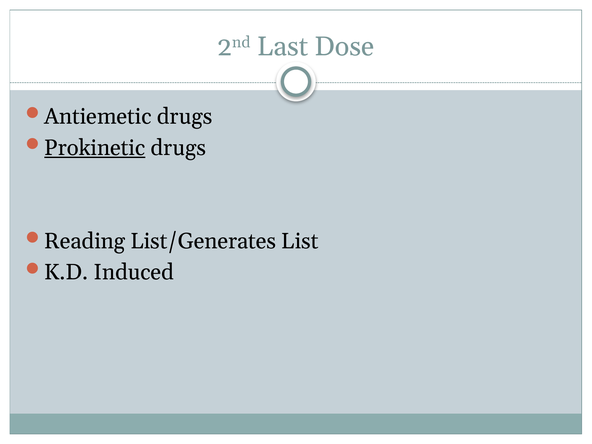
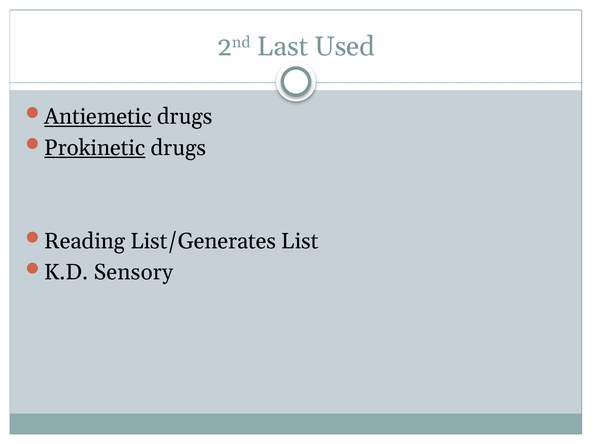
Dose: Dose -> Used (345, 47)
Antiemetic underline: none -> present (98, 117)
Induced: Induced -> Sensory (134, 272)
